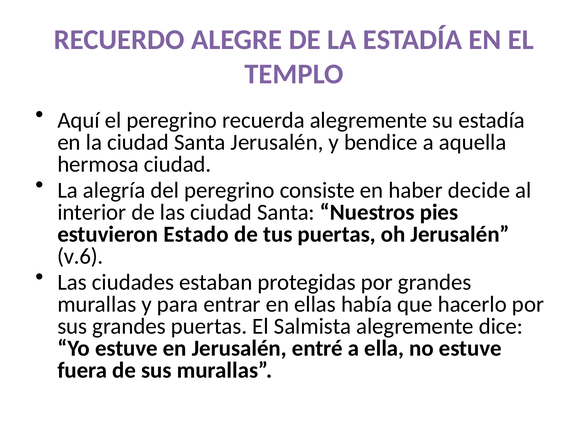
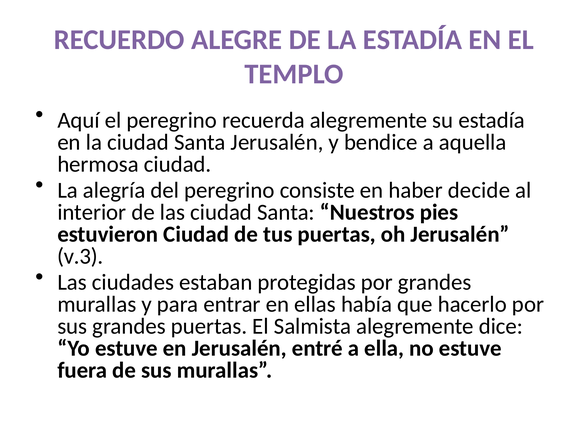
estuvieron Estado: Estado -> Ciudad (196, 234)
v.6: v.6 -> v.3 (80, 256)
